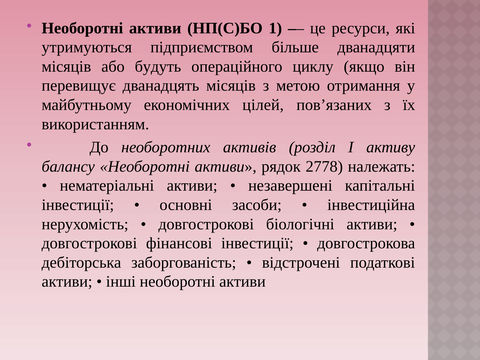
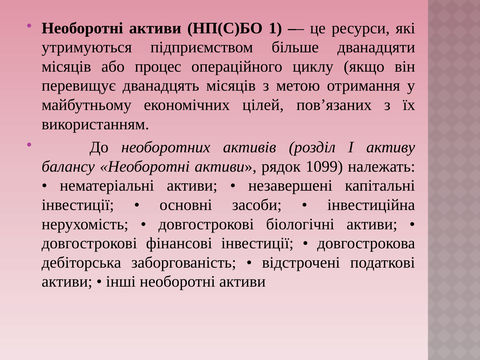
будуть: будуть -> процес (158, 66)
2778: 2778 -> 1099 (324, 166)
